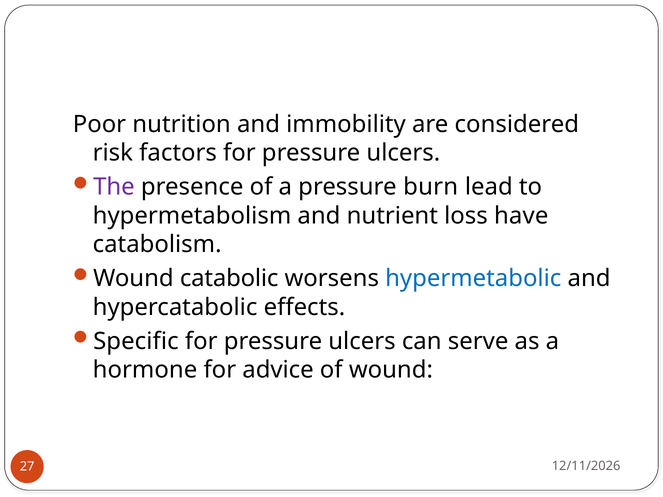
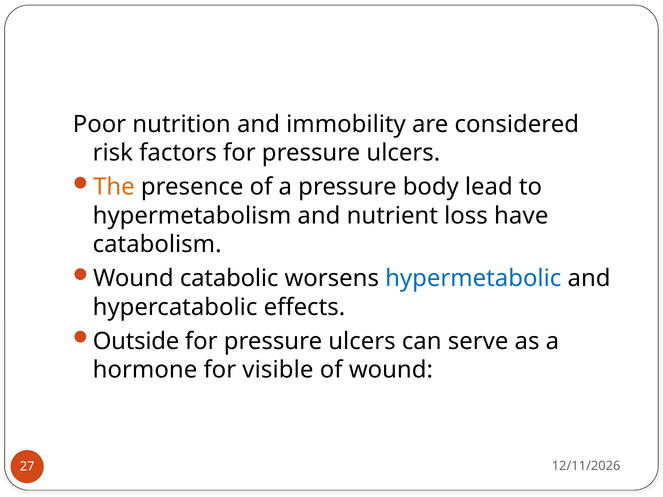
The colour: purple -> orange (114, 187)
burn: burn -> body (431, 187)
Specific: Specific -> Outside (136, 341)
advice: advice -> visible (278, 370)
